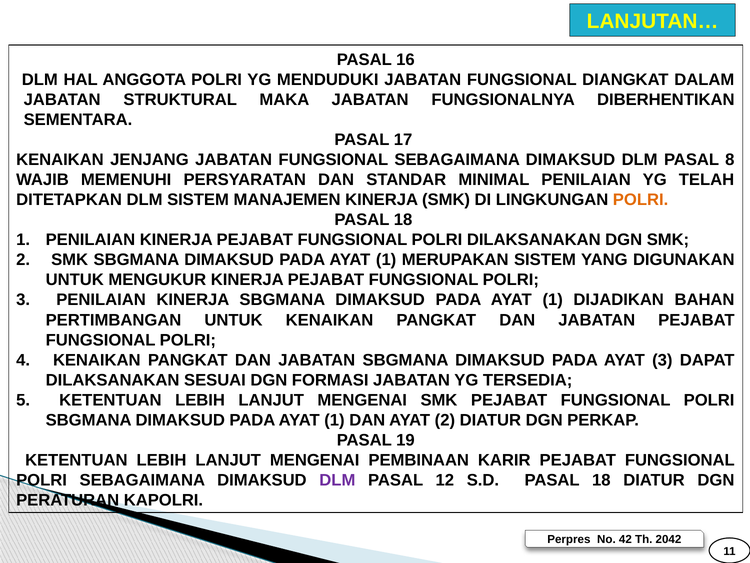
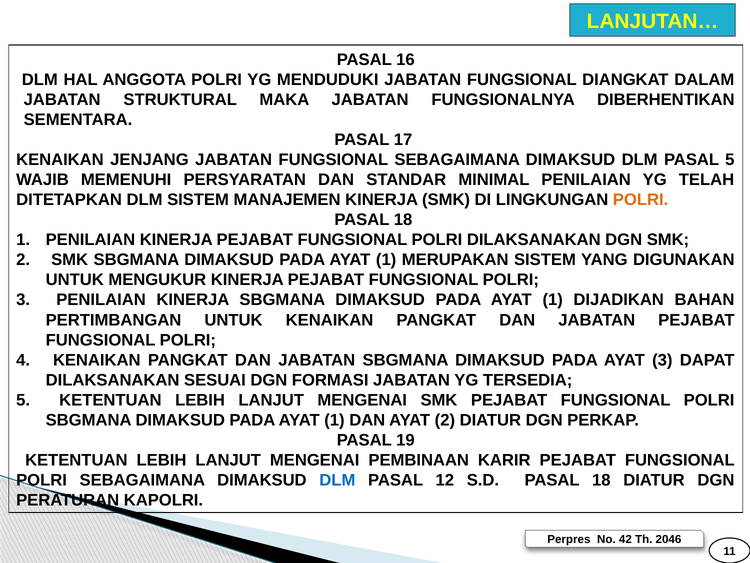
PASAL 8: 8 -> 5 (730, 160)
DLM colour: purple -> blue (337, 480)
2042: 2042 -> 2046 (668, 539)
